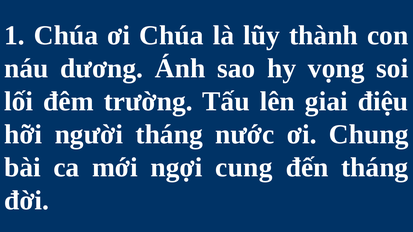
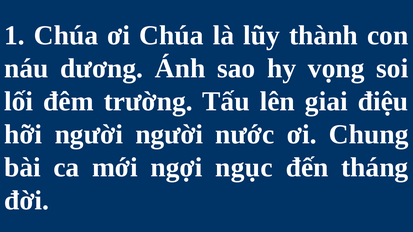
người tháng: tháng -> người (169, 135)
cung: cung -> ngục (244, 168)
